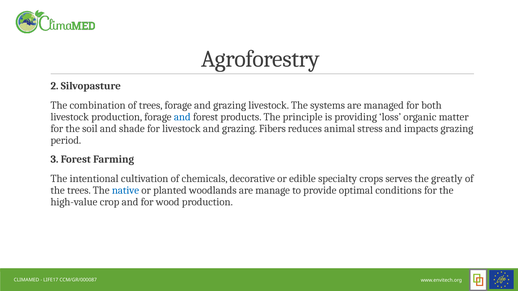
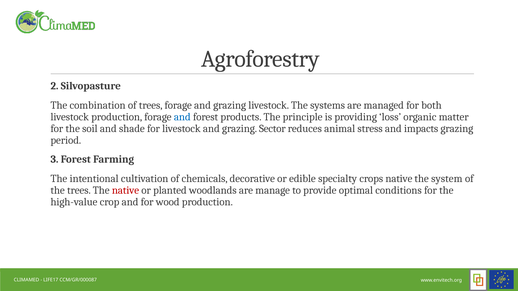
Fibers: Fibers -> Sector (272, 129)
crops serves: serves -> native (399, 179)
greatly: greatly -> system (447, 179)
native colour: blue -> red (125, 191)
